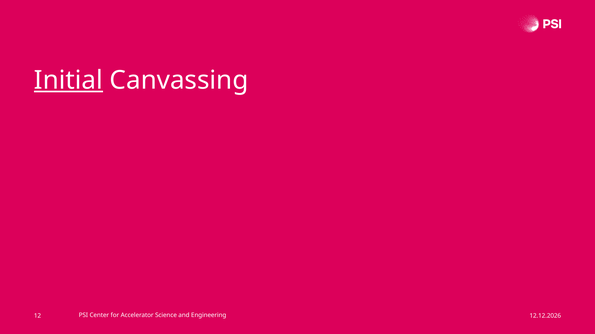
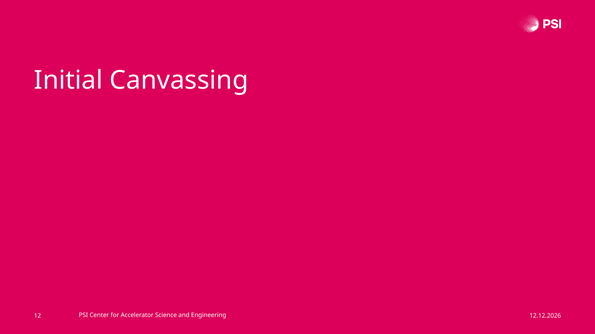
Initial underline: present -> none (68, 80)
